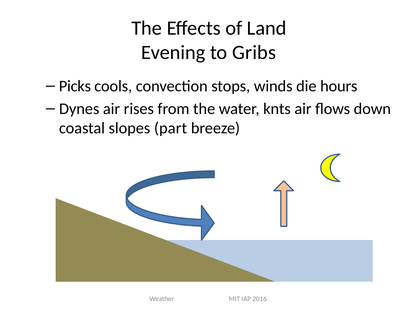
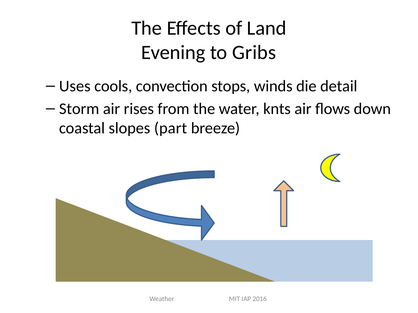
Picks: Picks -> Uses (75, 86)
hours: hours -> detail (339, 86)
Dynes: Dynes -> Storm (79, 109)
